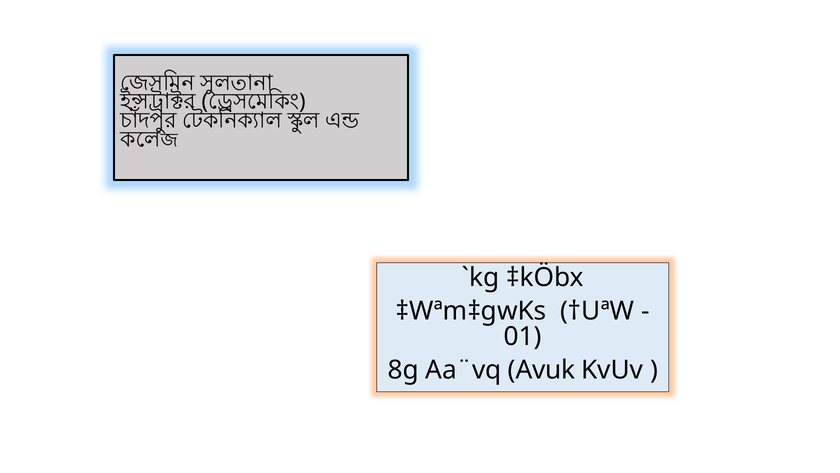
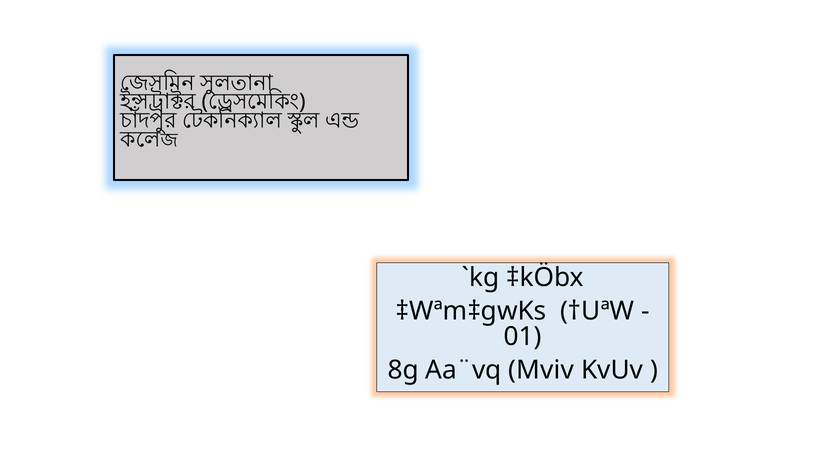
Avuk: Avuk -> Mviv (541, 370)
